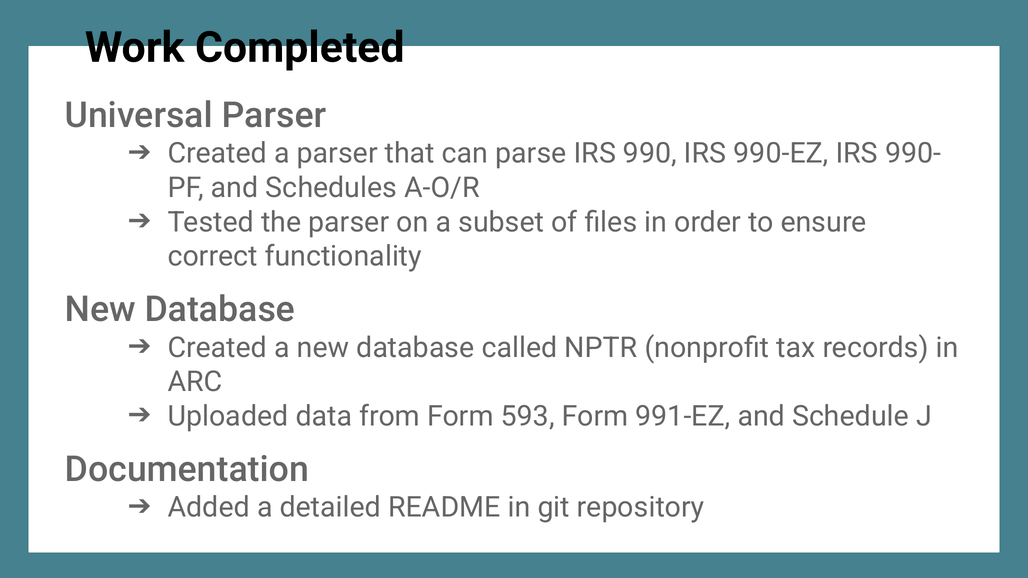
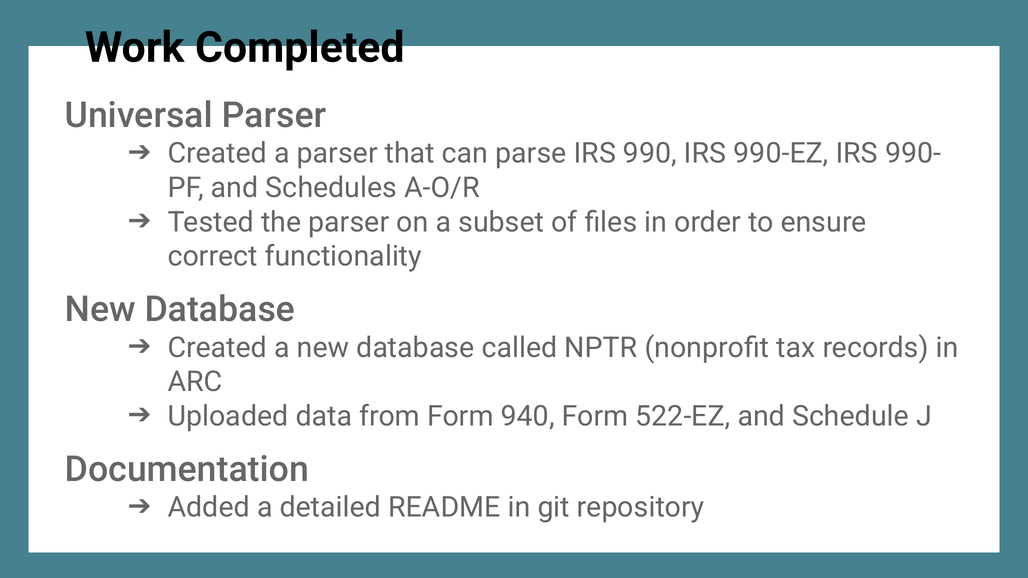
593: 593 -> 940 (528, 416)
991-EZ: 991-EZ -> 522-EZ (683, 416)
